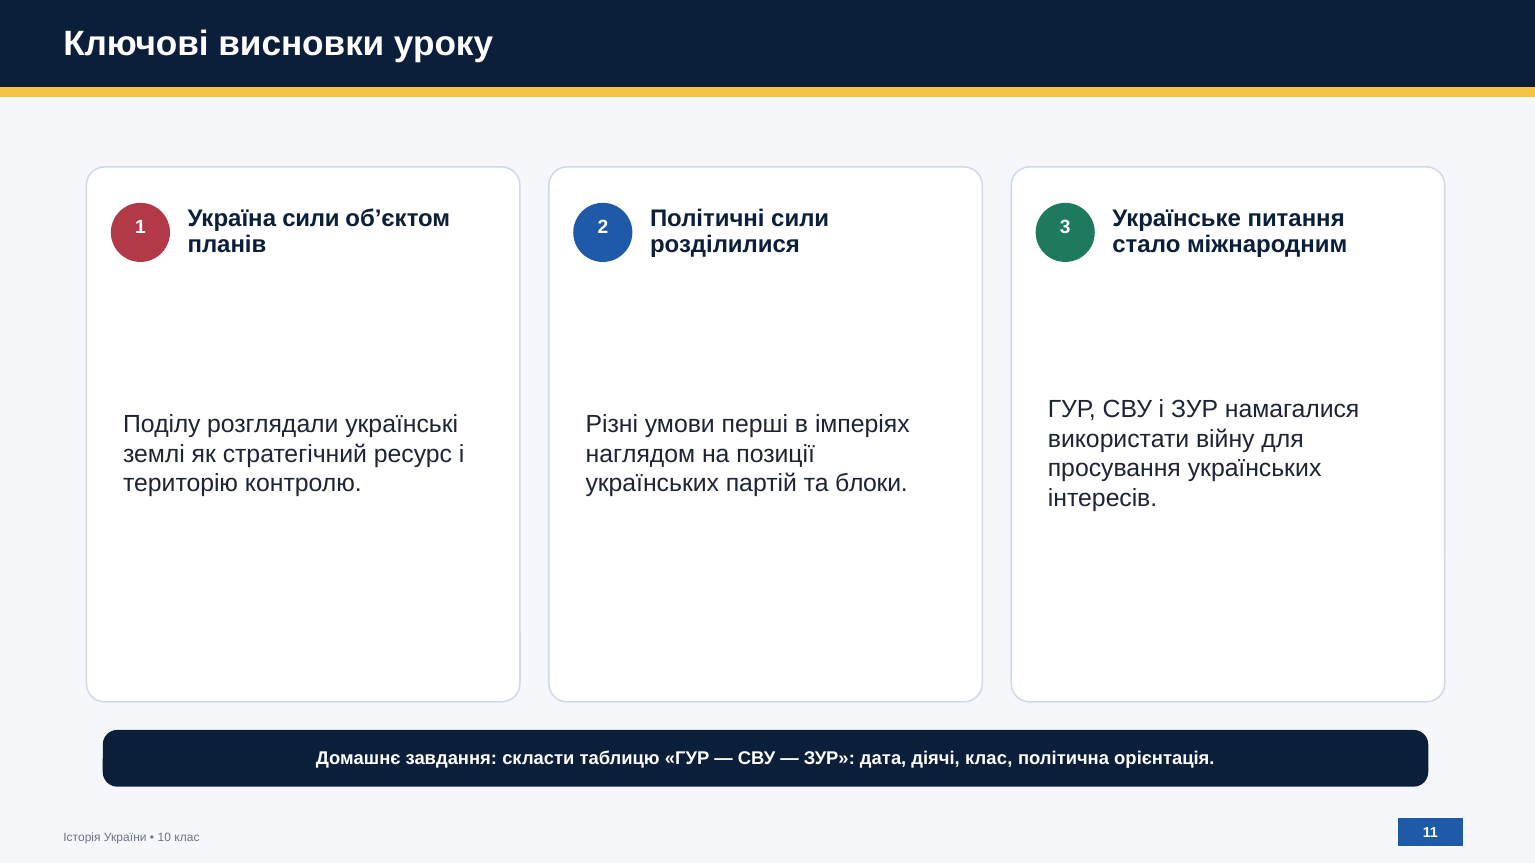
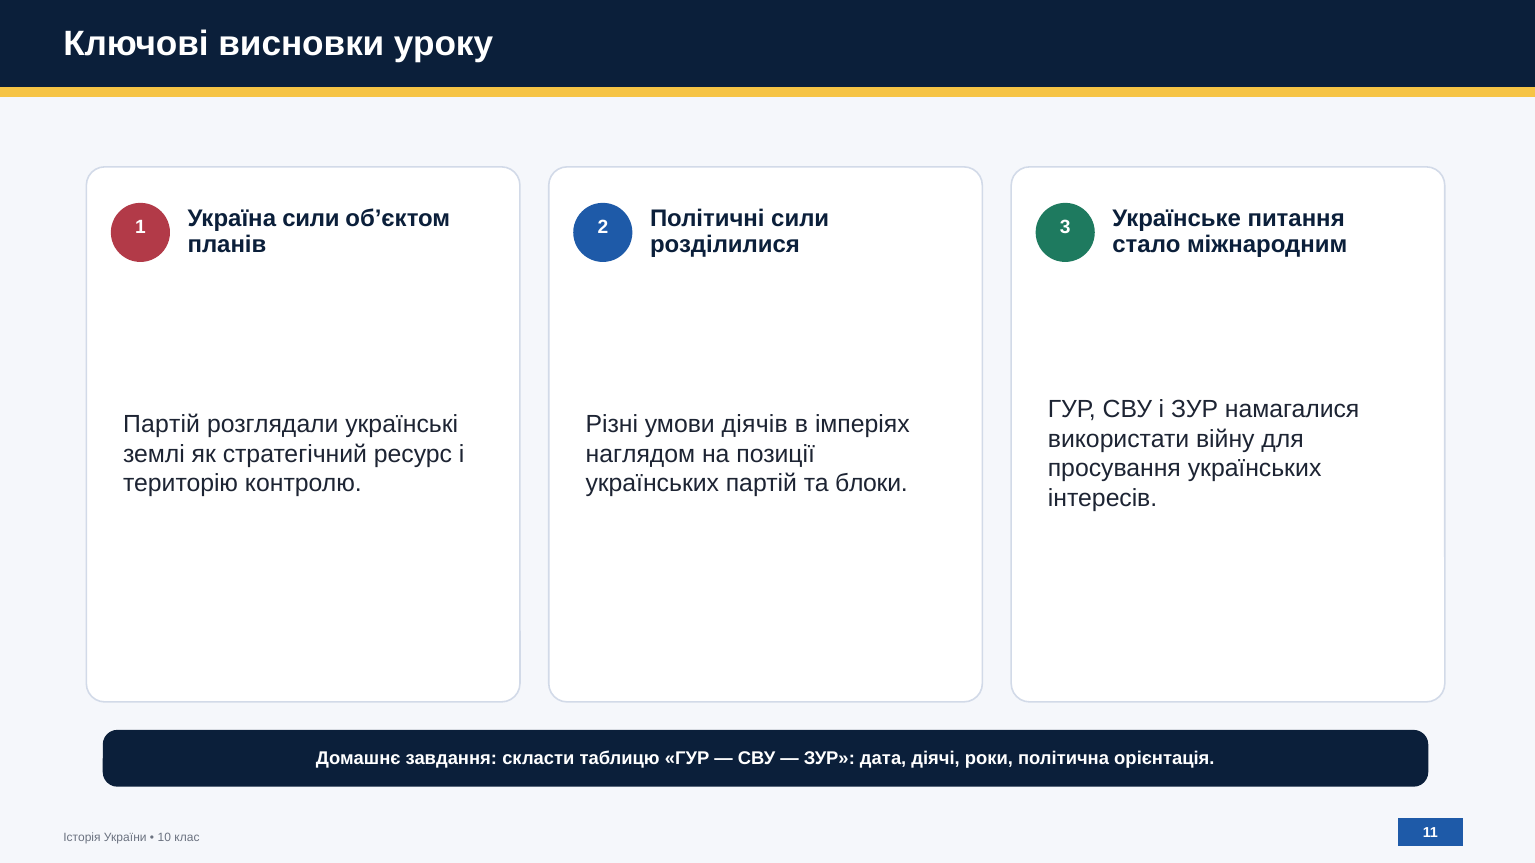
Поділу: Поділу -> Партій (162, 424)
перші: перші -> діячів (755, 424)
діячі клас: клас -> роки (989, 759)
